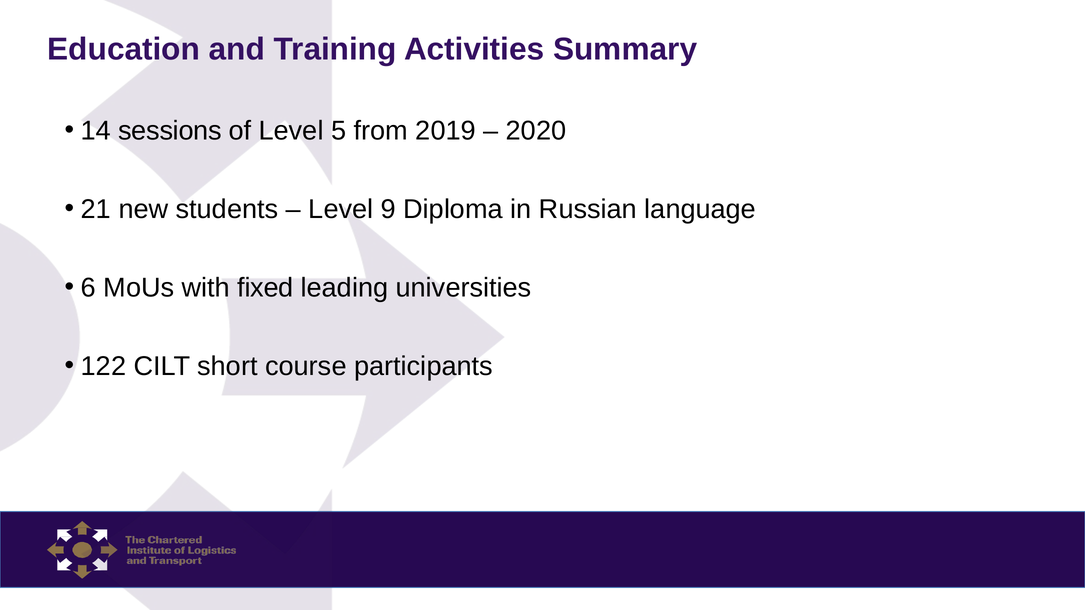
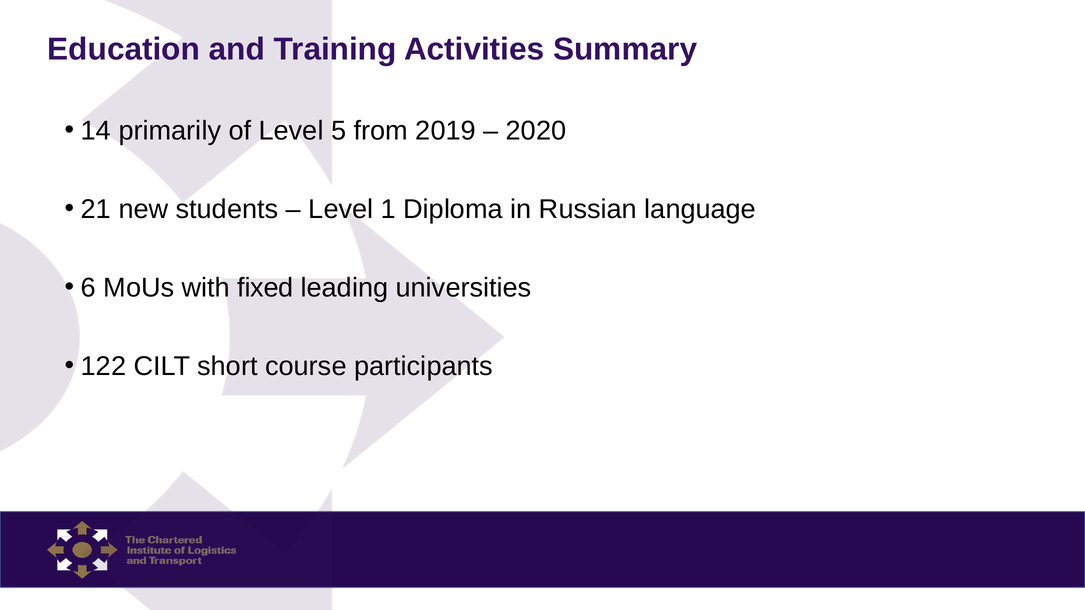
sessions: sessions -> primarily (170, 131)
9: 9 -> 1 (388, 209)
